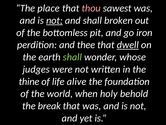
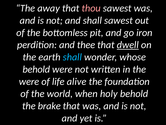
place: place -> away (49, 8)
not underline: present -> none (54, 20)
shall broken: broken -> sawest (118, 20)
shall colour: light green -> light blue (72, 57)
judges: judges -> behold (36, 69)
thine: thine -> were (29, 81)
break: break -> brake (49, 106)
